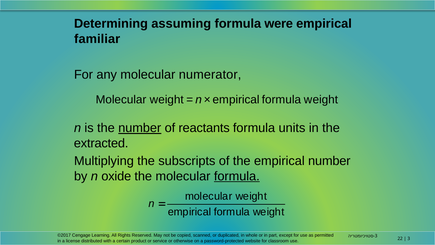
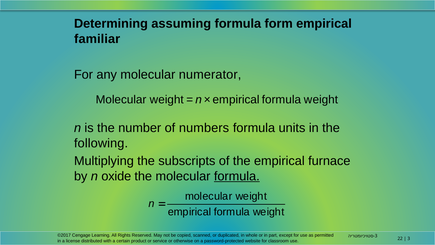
were: were -> form (279, 24)
number underline: present -> none (140, 128)
reactants: reactants -> numbers (204, 128)
extracted: extracted -> following (101, 143)
empirical number: number -> furnace (329, 161)
